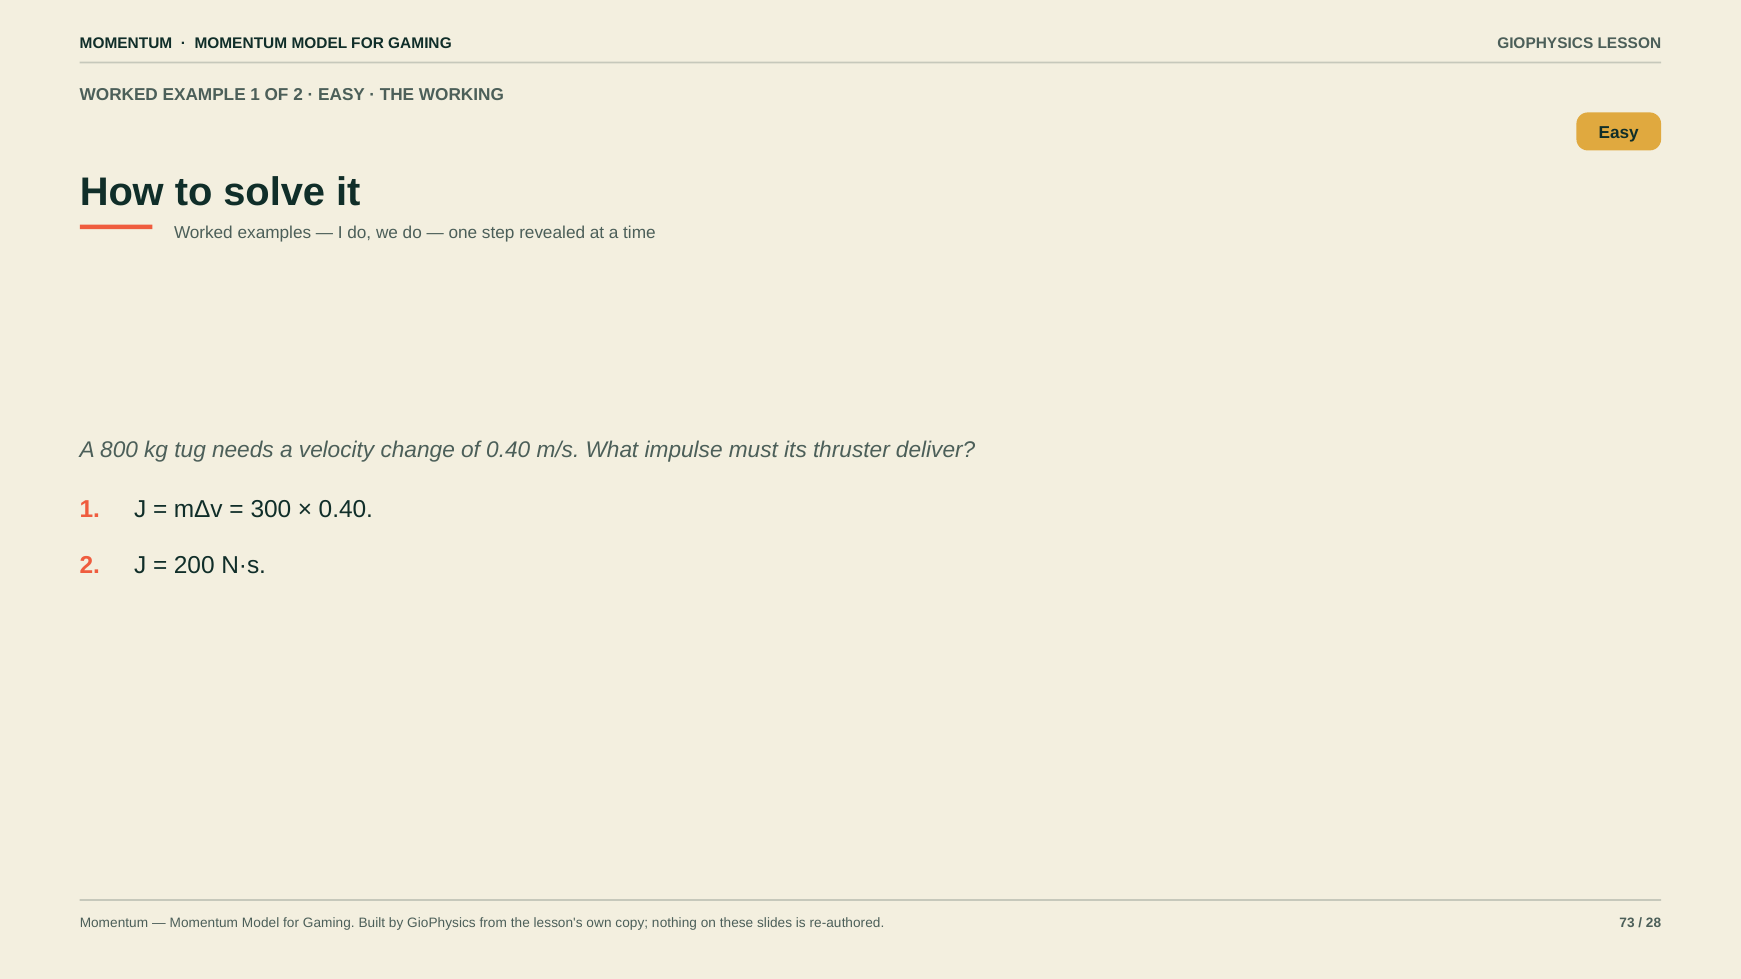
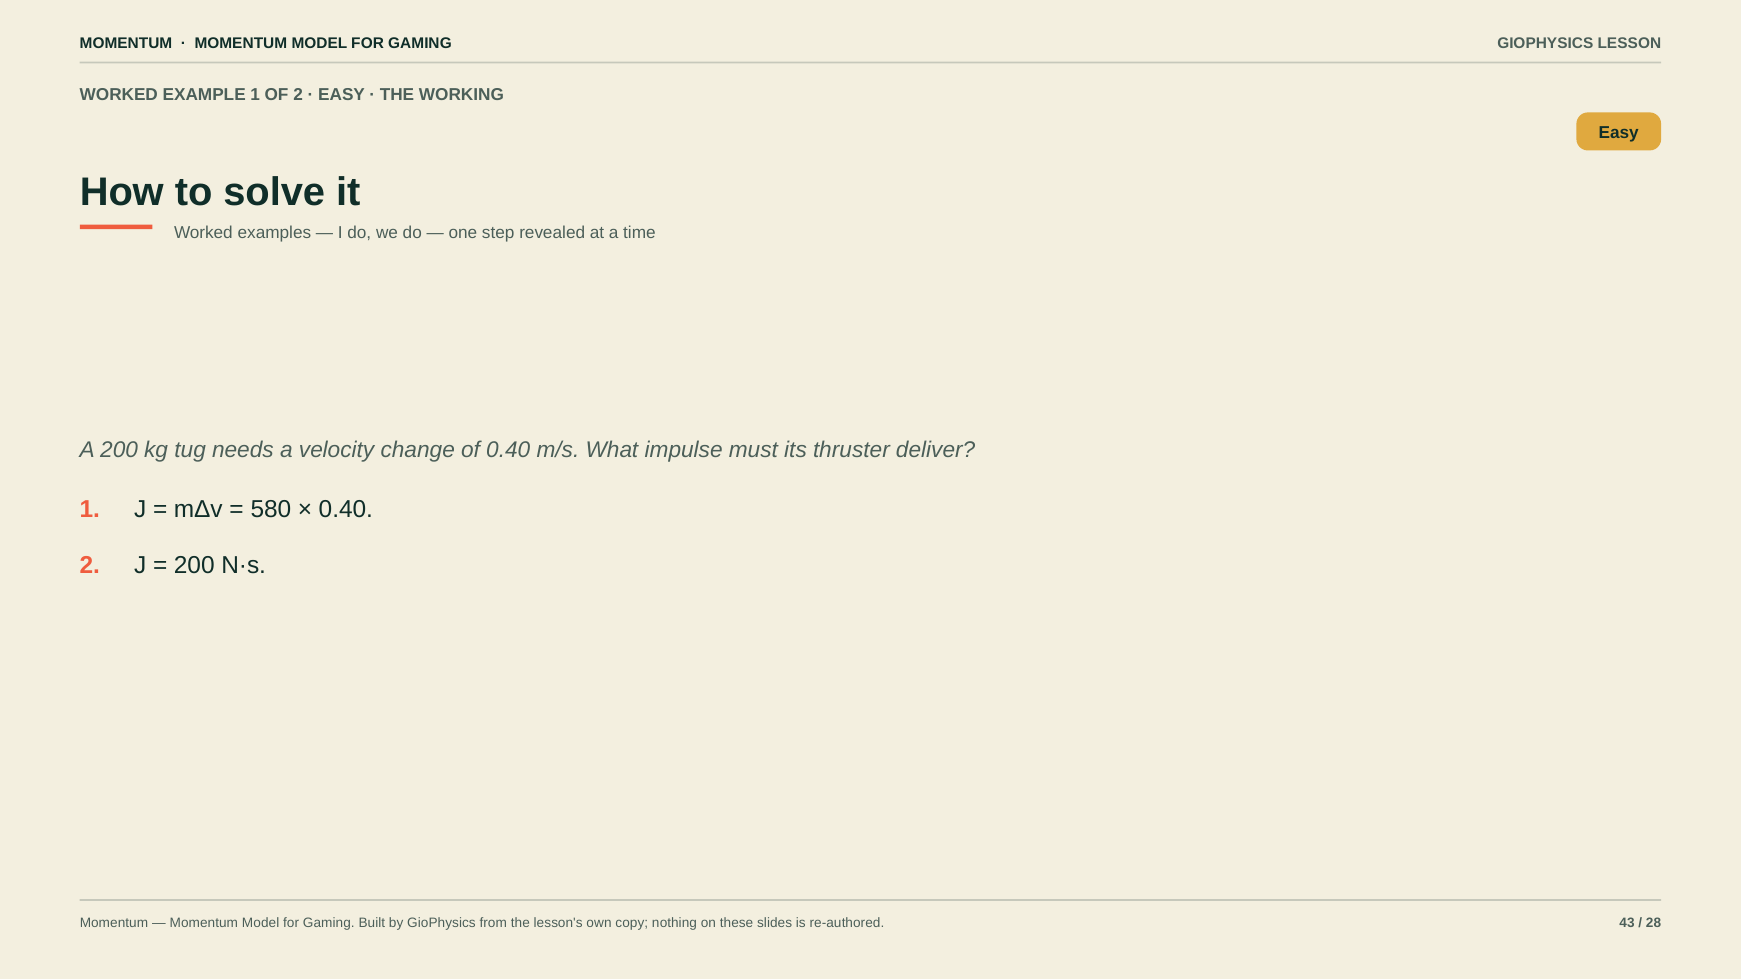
A 800: 800 -> 200 (119, 450)
300: 300 -> 580 (271, 510)
73: 73 -> 43 (1627, 923)
